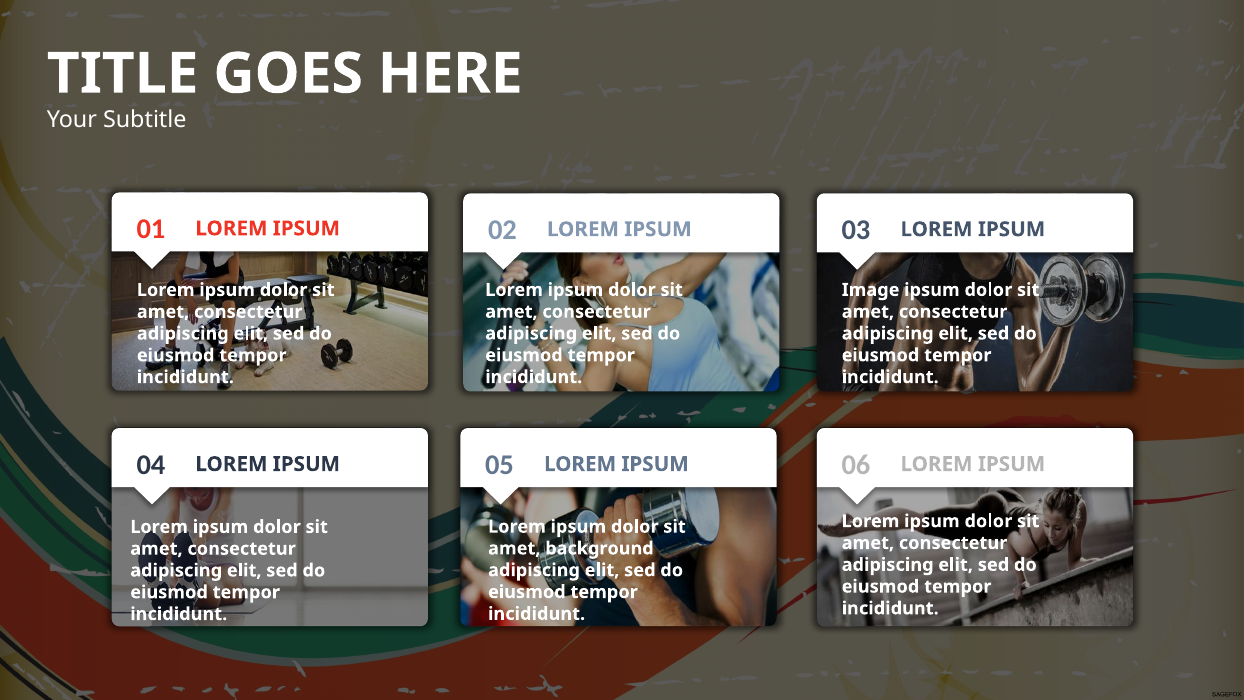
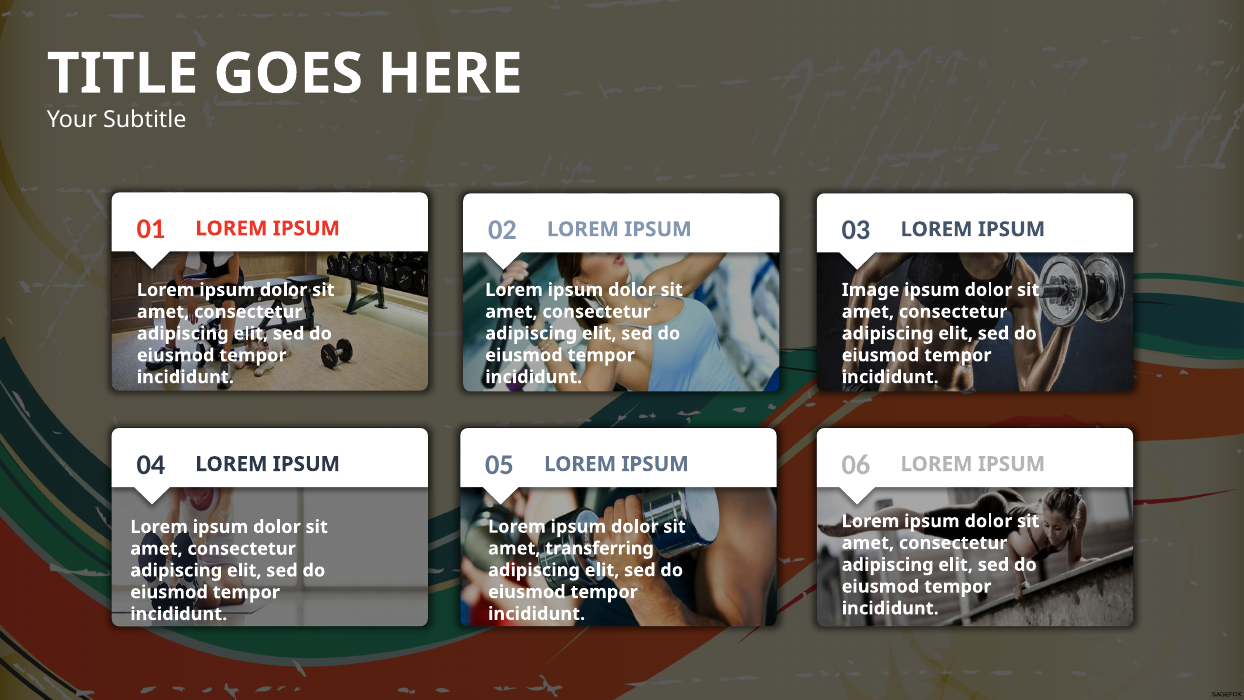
background: background -> transferring (600, 548)
